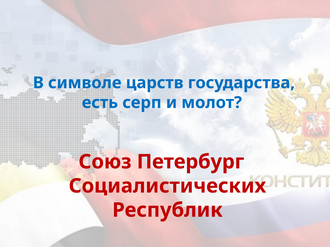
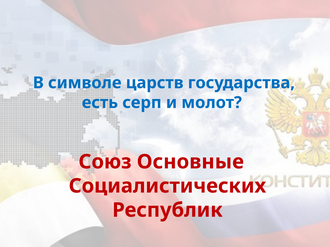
Петербург: Петербург -> Основные (190, 162)
